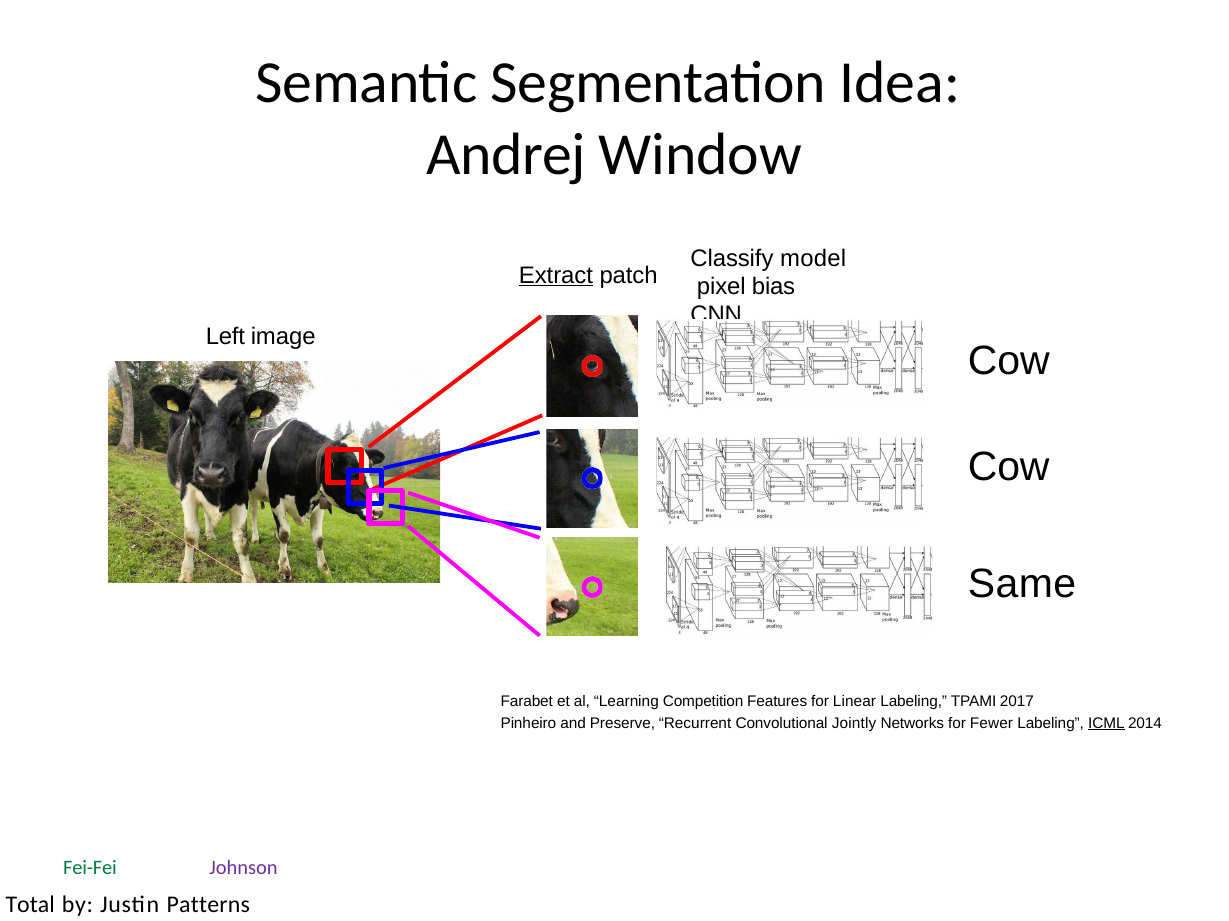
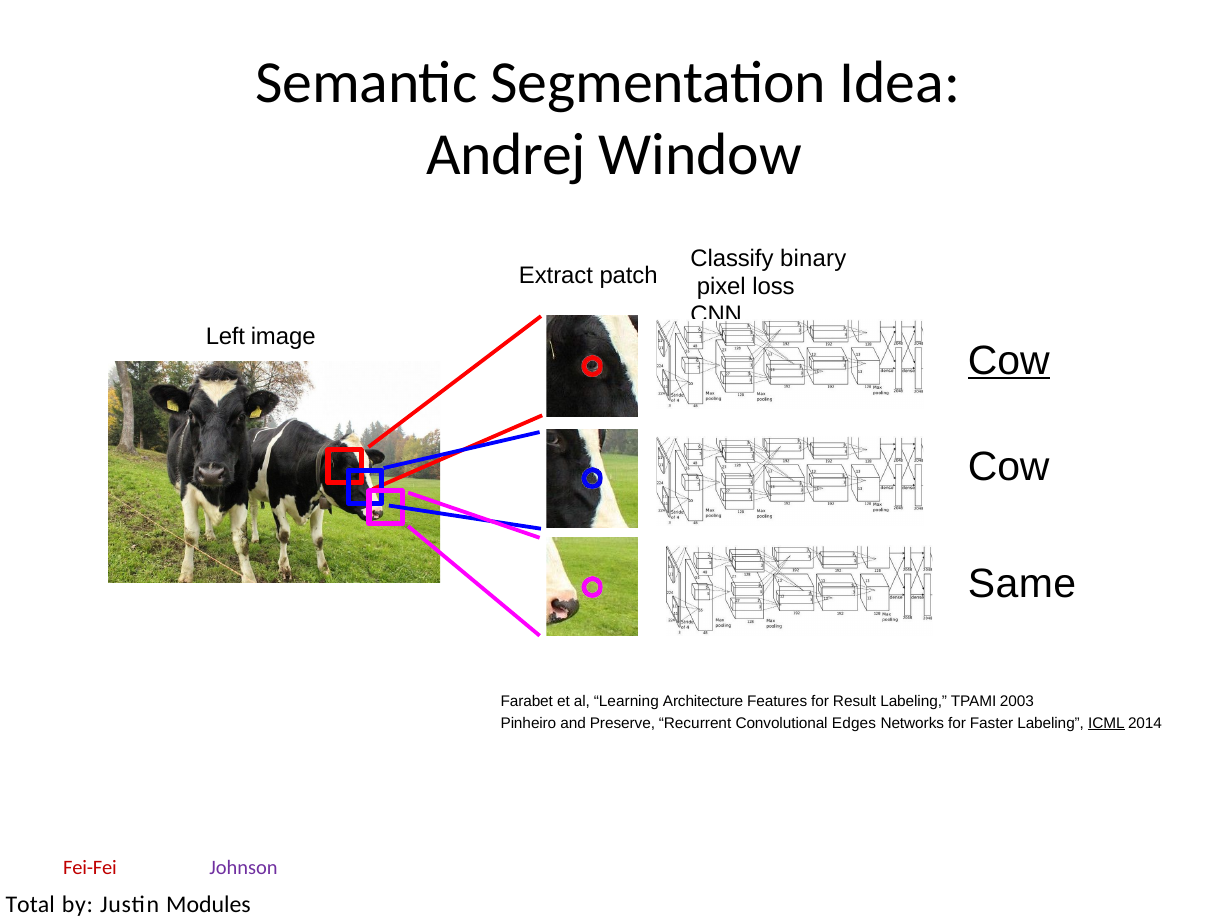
model: model -> binary (813, 258)
Extract underline: present -> none (556, 275)
bias: bias -> loss (773, 287)
Cow underline: none -> present (1009, 361)
Competition: Competition -> Architecture (703, 702)
Linear: Linear -> Result (855, 702)
TPAMI 2017: 2017 -> 2003 (1017, 702)
Jointly: Jointly -> Edges (854, 724)
Fewer: Fewer -> Faster (992, 724)
Fei-Fei colour: green -> red (90, 868)
Patterns: Patterns -> Modules (208, 905)
